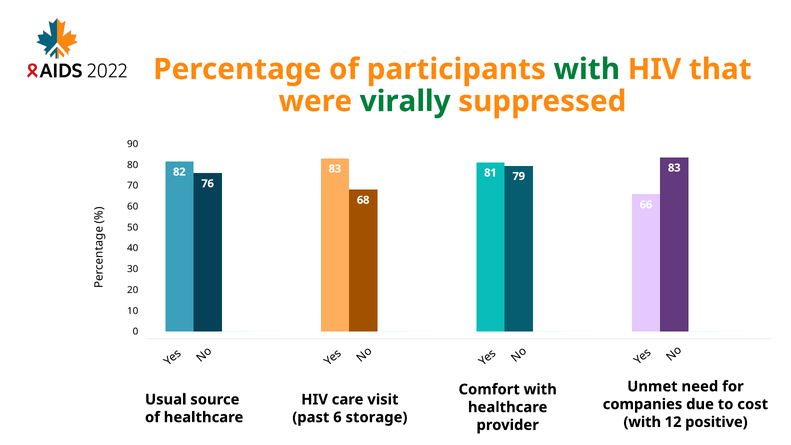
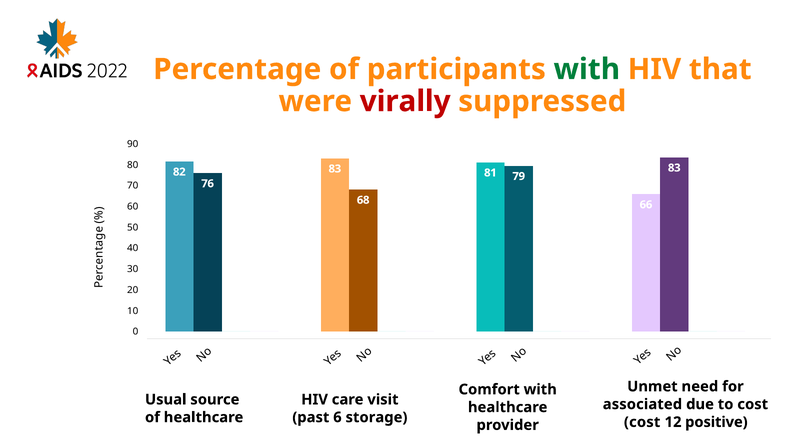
virally colour: green -> red (405, 101)
companies: companies -> associated (642, 404)
with: with -> cost (642, 422)
